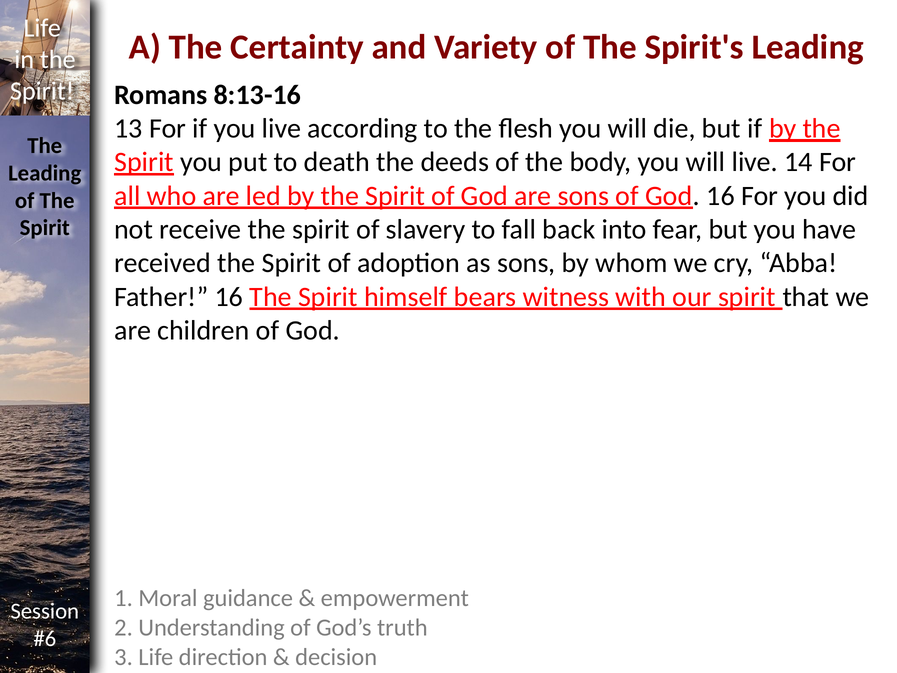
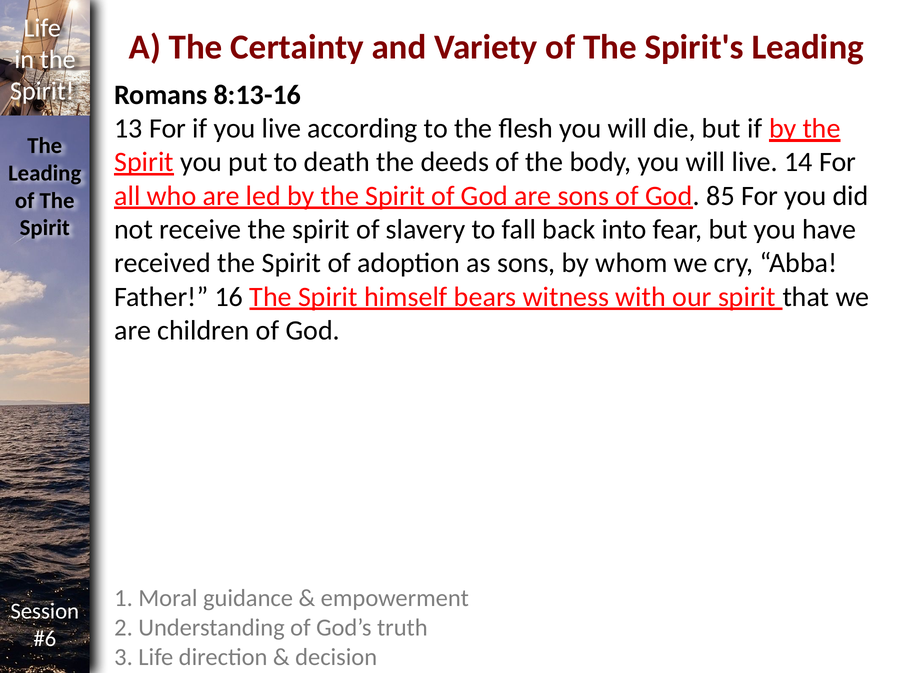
God 16: 16 -> 85 (721, 196)
